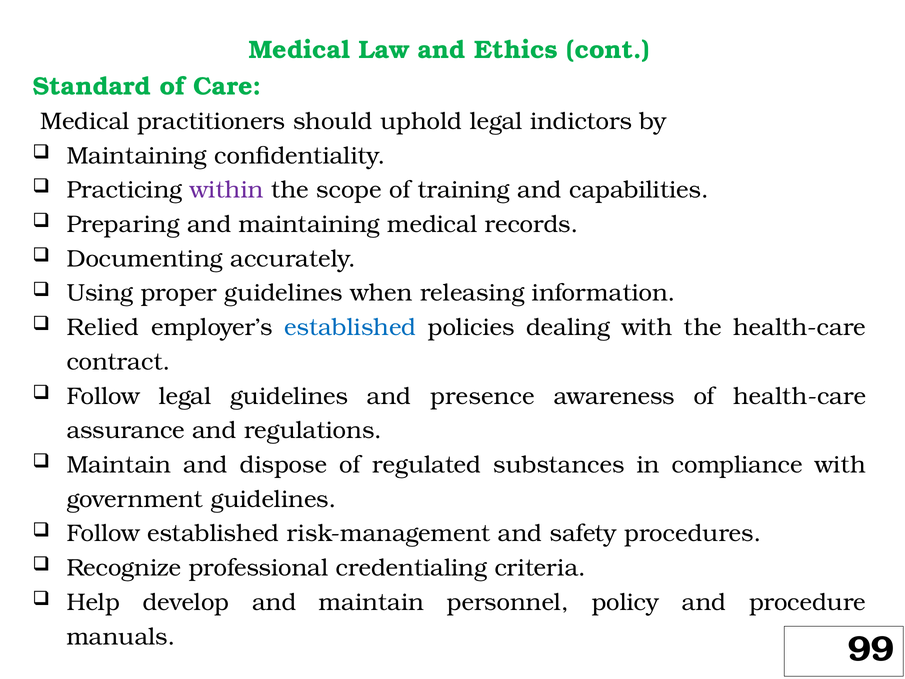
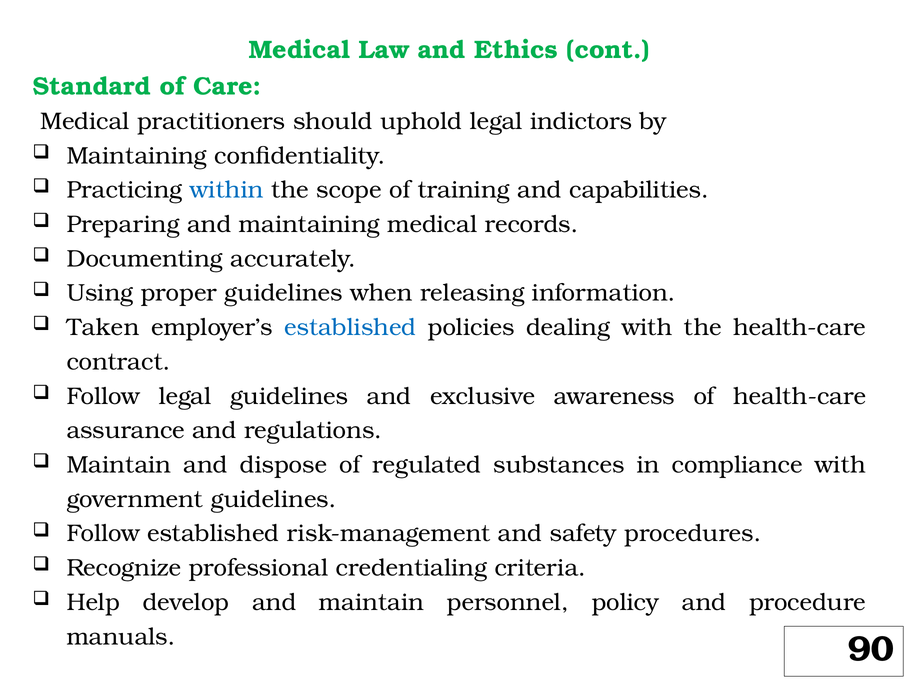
within colour: purple -> blue (227, 190)
Relied: Relied -> Taken (103, 327)
presence: presence -> exclusive (483, 396)
99: 99 -> 90 (871, 649)
